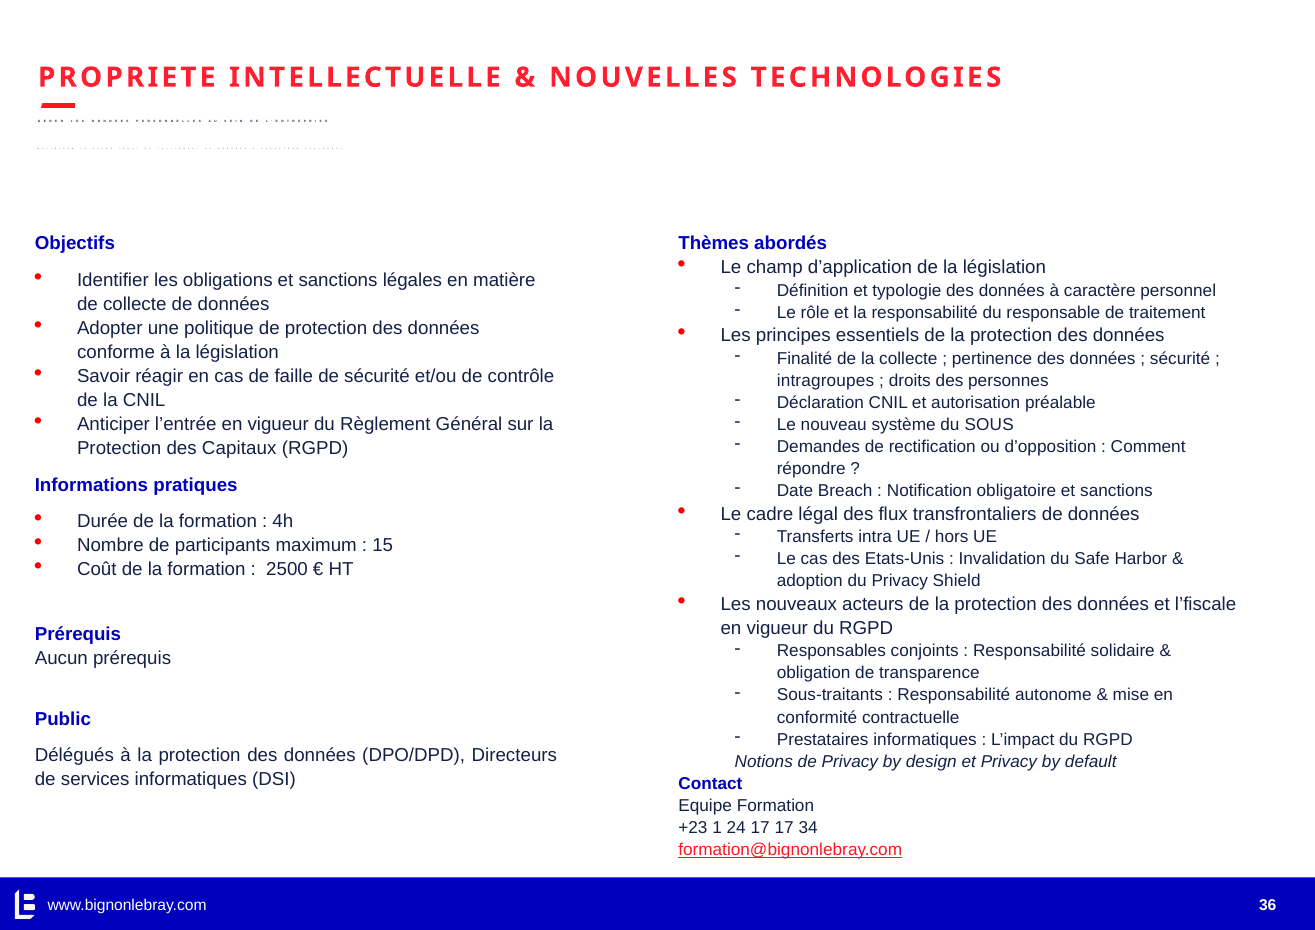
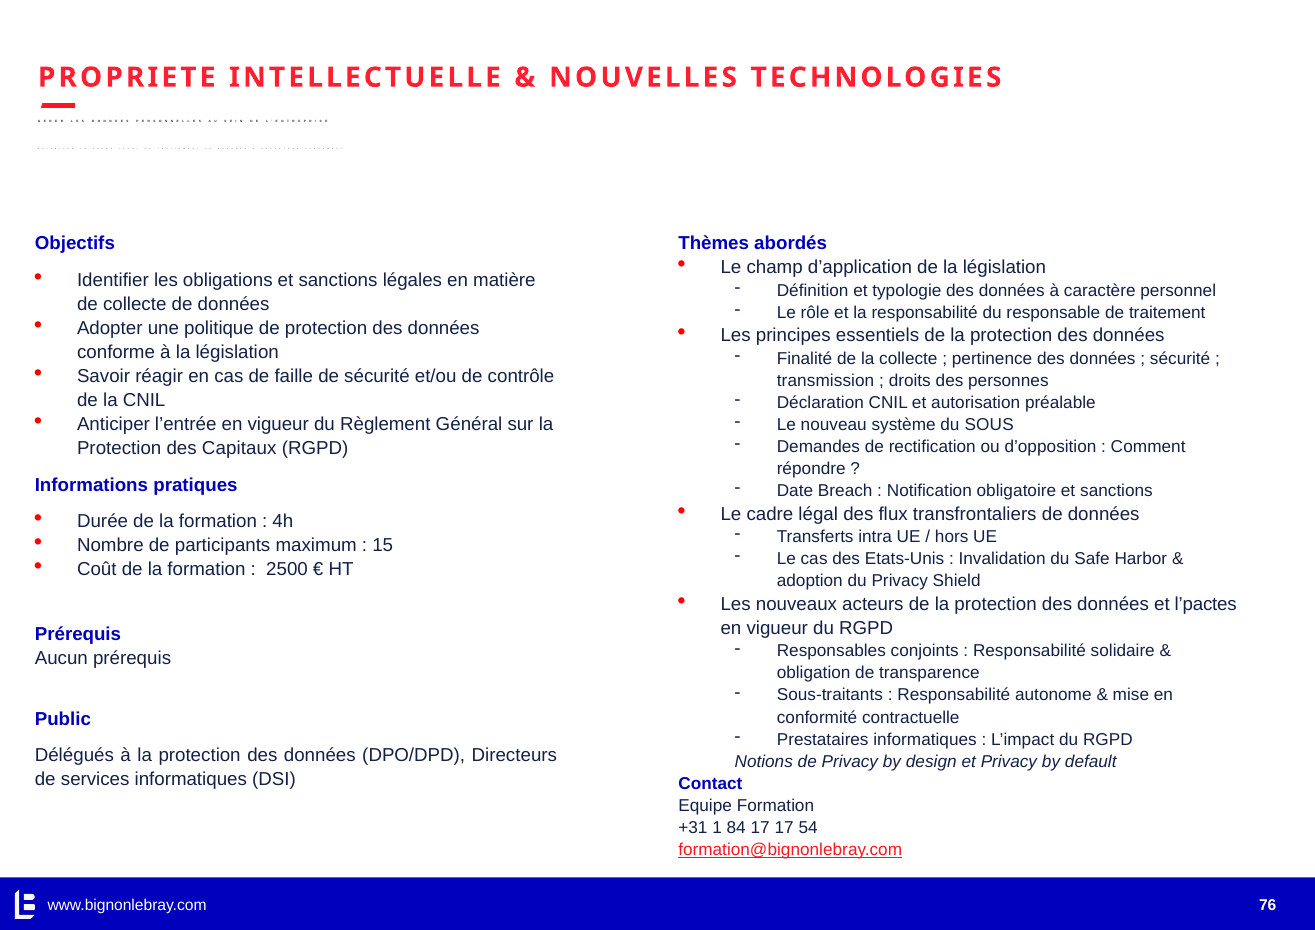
intragroupes: intragroupes -> transmission (826, 380)
l’fiscale: l’fiscale -> l’pactes (1206, 604)
+23: +23 -> +31 (693, 827)
24: 24 -> 84 (736, 827)
34: 34 -> 54 (808, 827)
36: 36 -> 76 (1268, 905)
